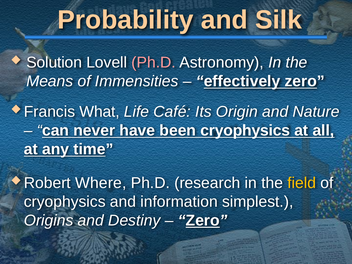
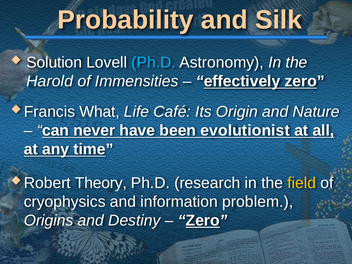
Ph.D colour: pink -> light blue (154, 62)
Means: Means -> Harold (50, 81)
been cryophysics: cryophysics -> evolutionist (245, 130)
Where: Where -> Theory (101, 183)
simplest: simplest -> problem (258, 202)
